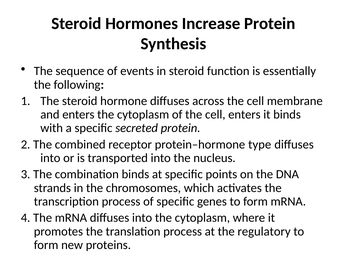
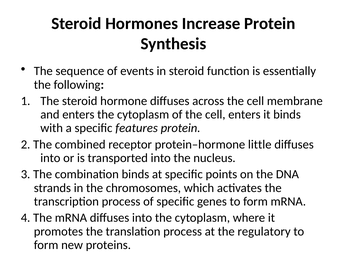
secreted: secreted -> features (137, 128)
type: type -> little (260, 144)
